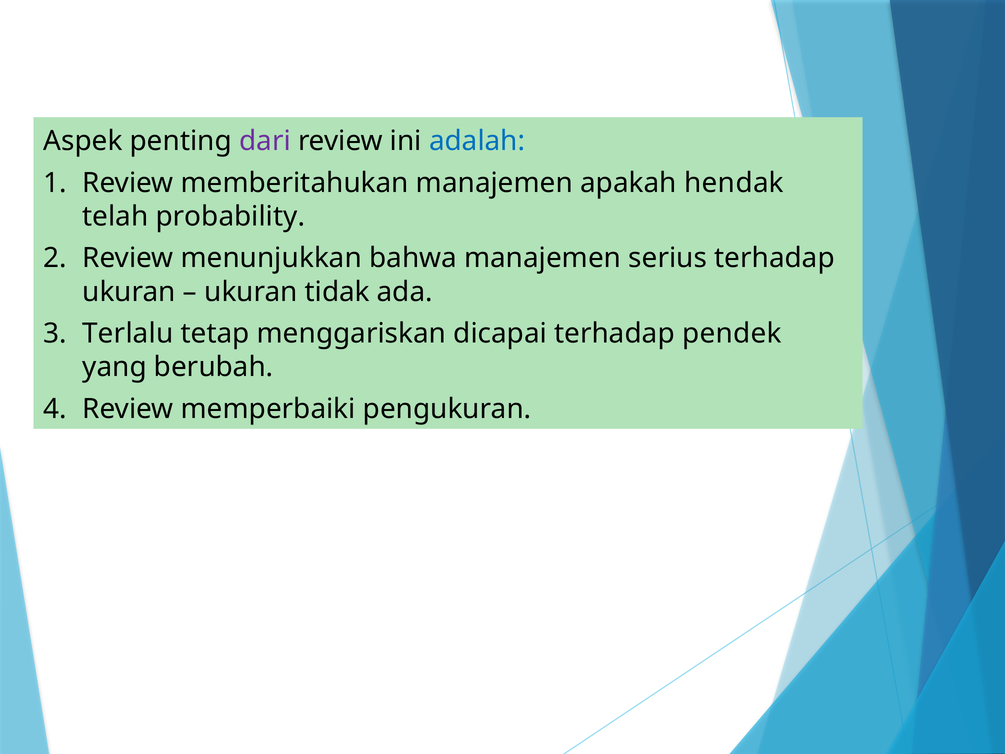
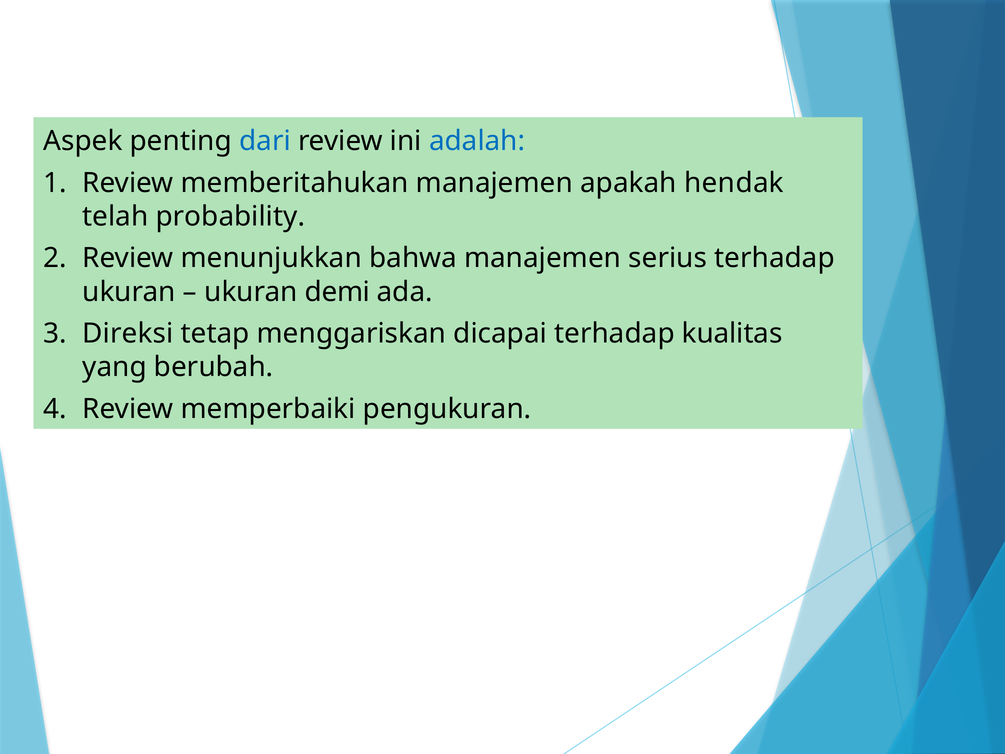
dari colour: purple -> blue (265, 141)
tidak: tidak -> demi (337, 292)
Terlalu: Terlalu -> Direksi (128, 334)
pendek: pendek -> kualitas (732, 334)
